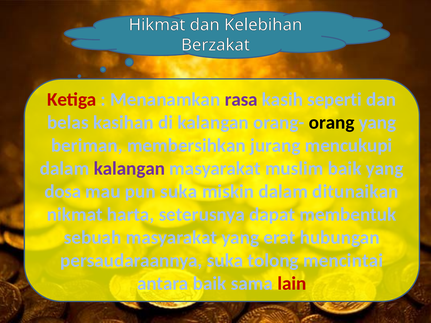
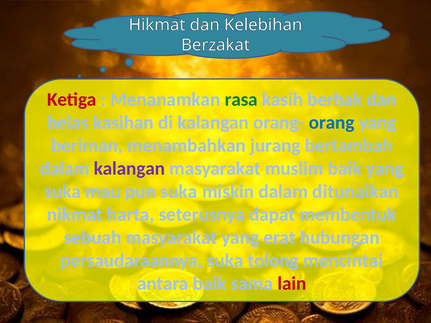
rasa colour: purple -> green (241, 100)
seperti: seperti -> berhak (335, 100)
orang colour: black -> blue (332, 123)
membersihkan: membersihkan -> menambahkan (186, 146)
mencukupi: mencukupi -> bertambah (349, 146)
dosa: dosa -> suka (63, 192)
